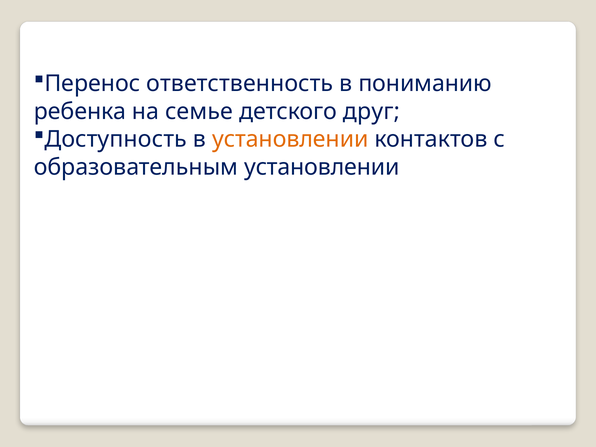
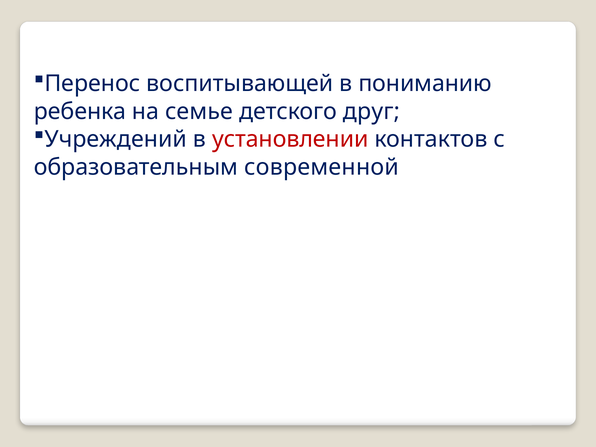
ответственность: ответственность -> воспитывающей (240, 84)
Доступность: Доступность -> Учреждений (116, 139)
установлении colour: orange -> red (290, 139)
образовательным установлении: установлении -> современной (322, 167)
